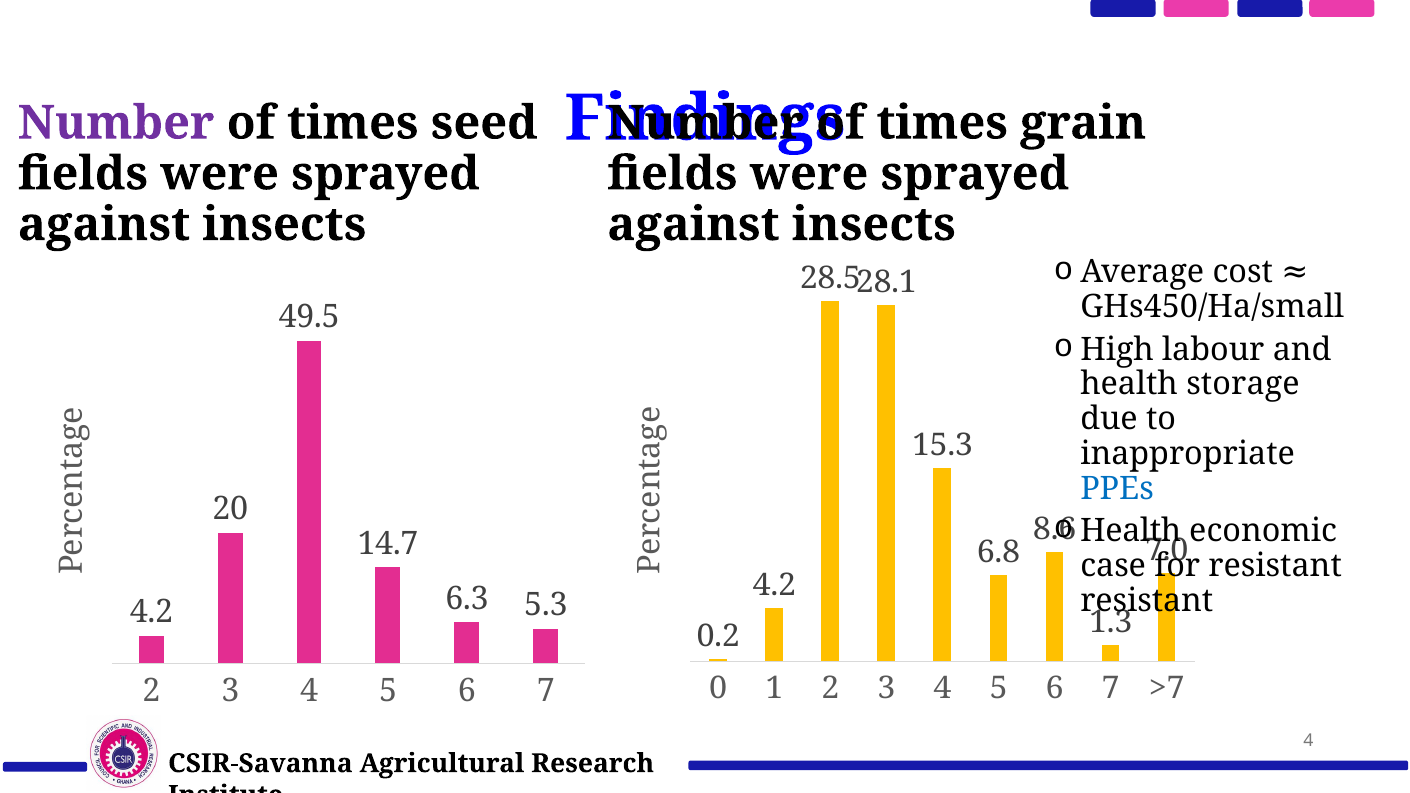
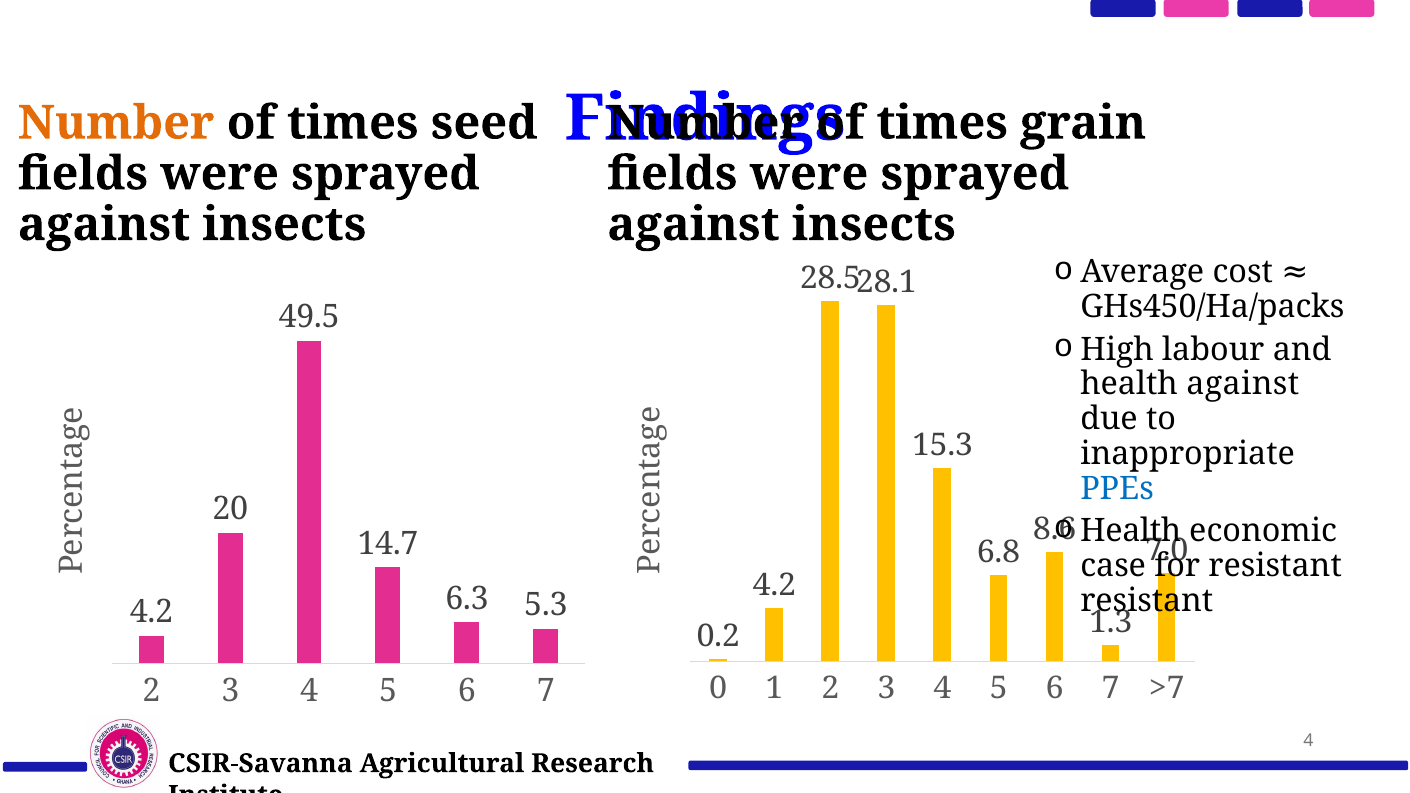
Number colour: purple -> orange (116, 123)
GHs450/Ha/small: GHs450/Ha/small -> GHs450/Ha/packs (1212, 307)
health storage: storage -> against (1243, 384)
